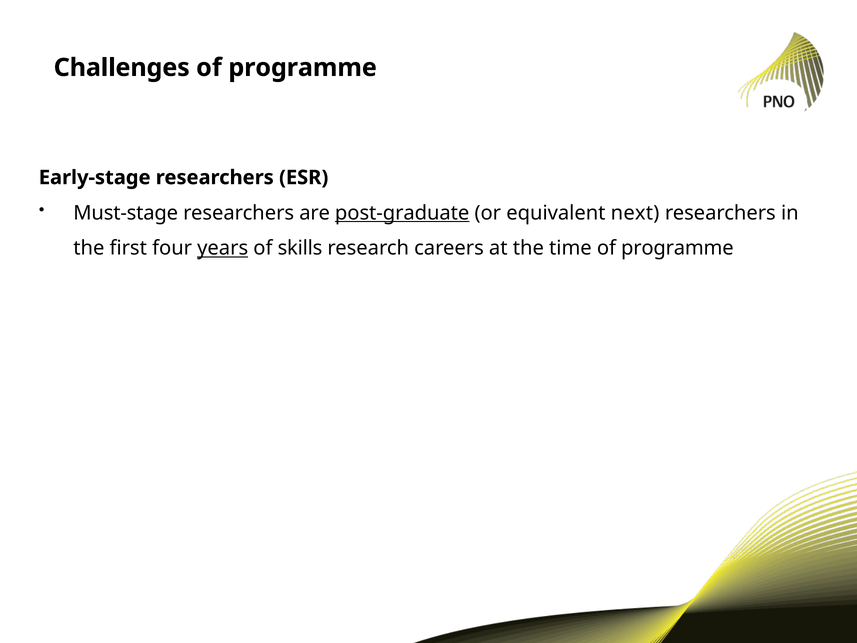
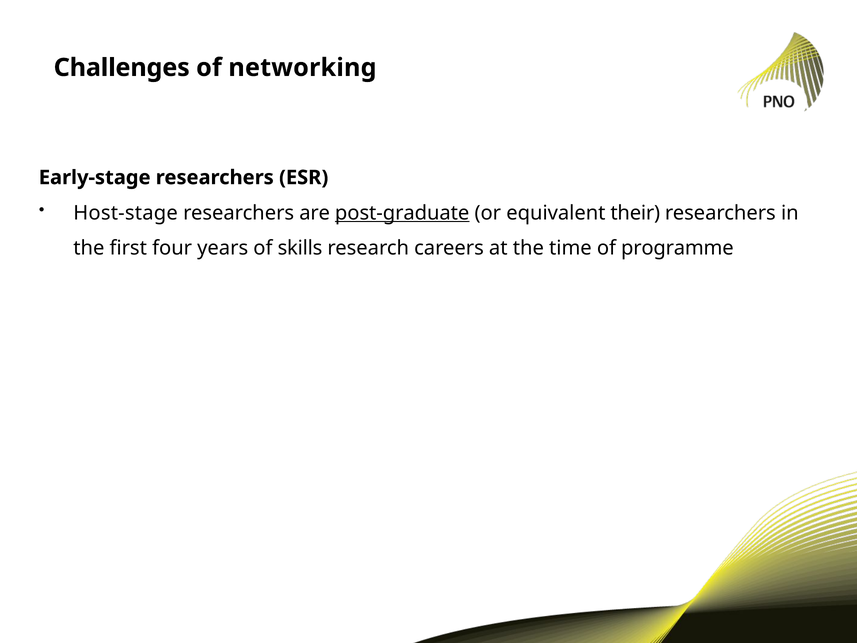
programme: programme -> networking (302, 68)
Must-stage: Must-stage -> Host-stage (126, 213)
next: next -> their (635, 213)
years underline: present -> none (223, 248)
